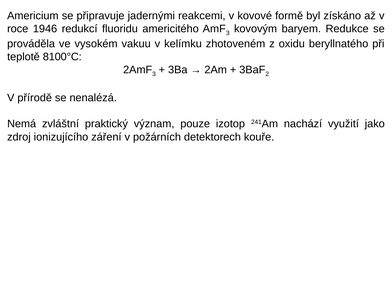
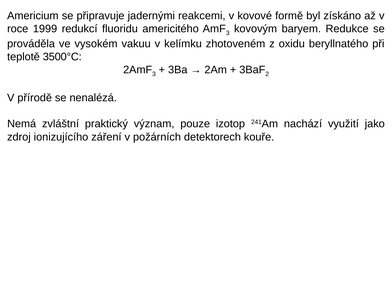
1946: 1946 -> 1999 (45, 29)
8100°C: 8100°C -> 3500°C (62, 57)
